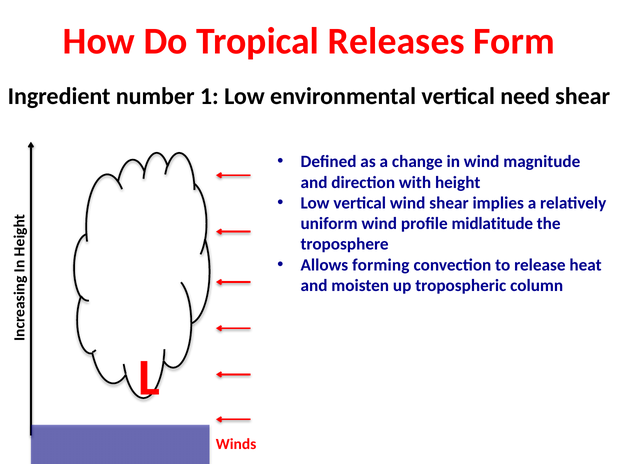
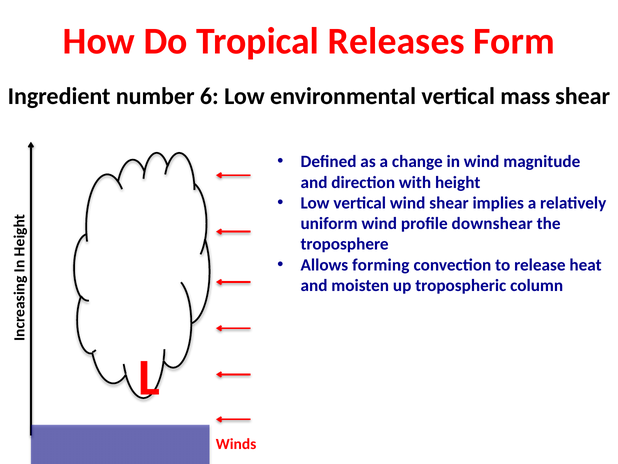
1: 1 -> 6 (209, 96)
need: need -> mass (525, 96)
midlatitude: midlatitude -> downshear (492, 223)
